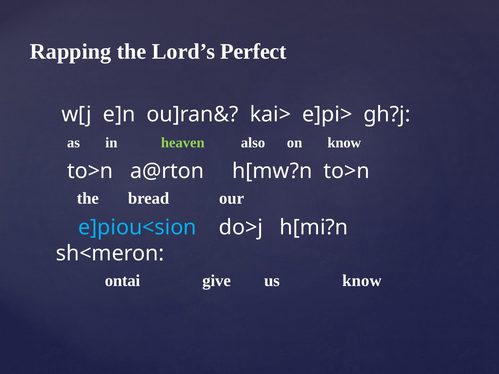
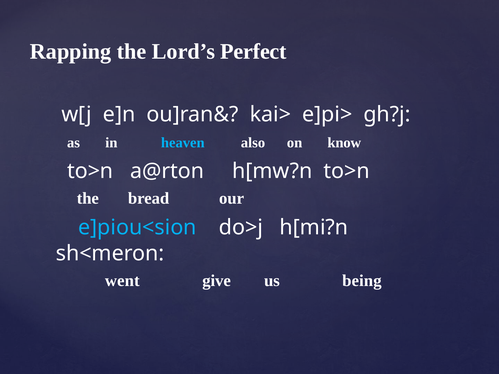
heaven colour: light green -> light blue (183, 143)
ontai: ontai -> went (122, 281)
us know: know -> being (362, 281)
